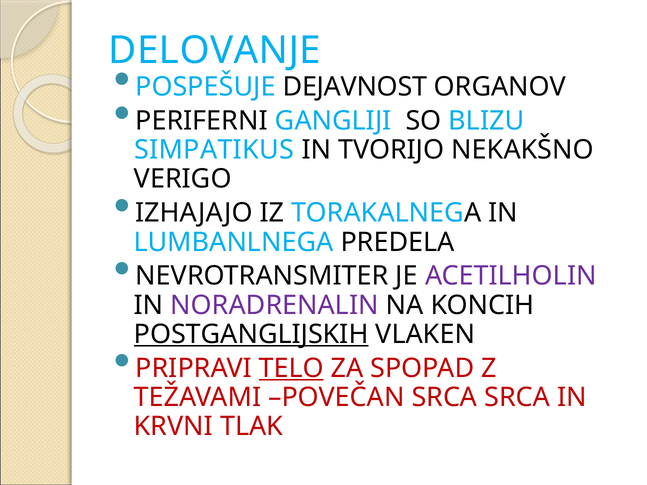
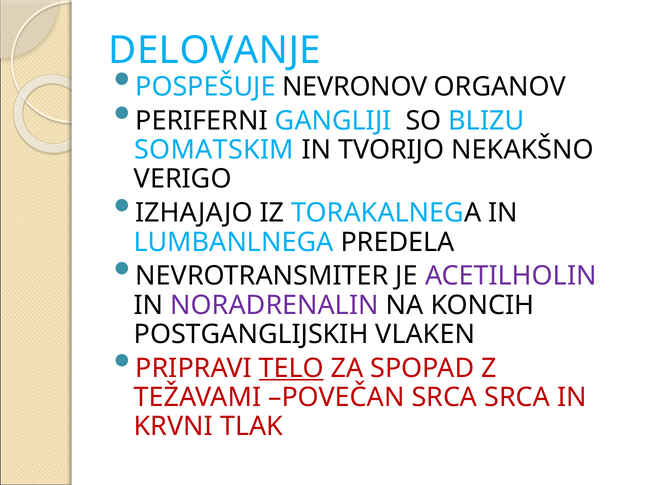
DEJAVNOST: DEJAVNOST -> NEVRONOV (355, 87)
SIMPATIKUS: SIMPATIKUS -> SOMATSKIM (214, 150)
POSTGANGLIJSKIH underline: present -> none (251, 334)
